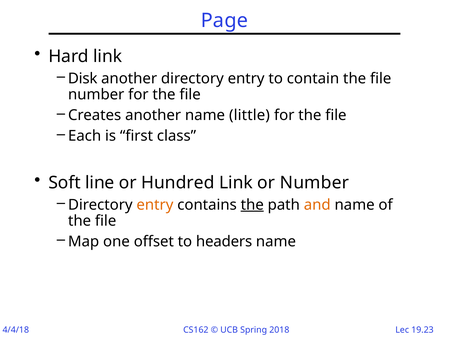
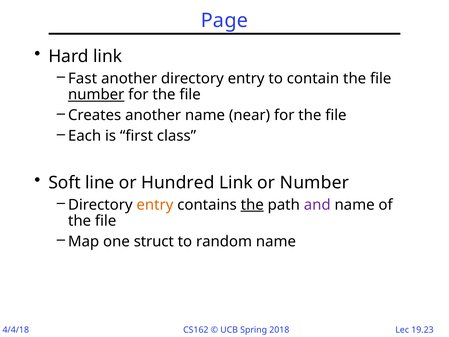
Disk: Disk -> Fast (83, 78)
number underline: none -> present (96, 95)
little: little -> near (250, 115)
and colour: orange -> purple (317, 205)
offset: offset -> struct (154, 241)
headers: headers -> random (224, 241)
